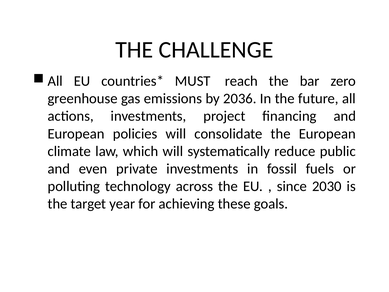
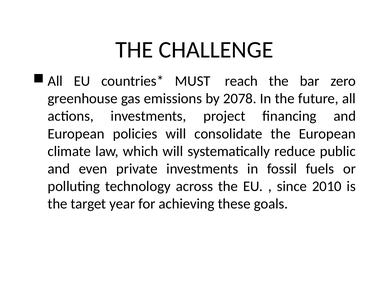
2036: 2036 -> 2078 (240, 99)
2030: 2030 -> 2010 (327, 186)
